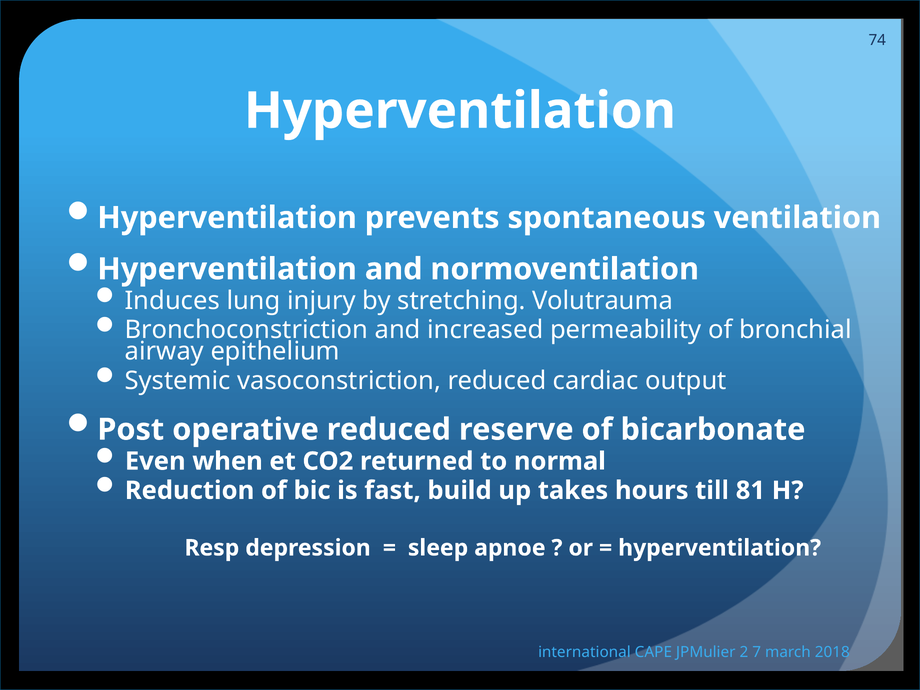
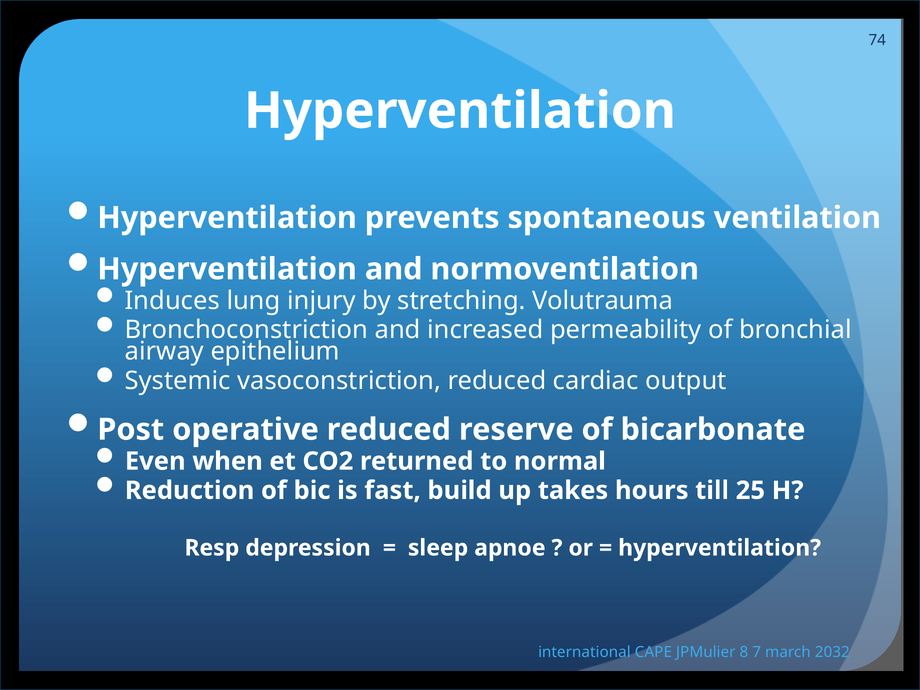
81: 81 -> 25 (750, 490)
2: 2 -> 8 (744, 652)
2018: 2018 -> 2032 (832, 652)
